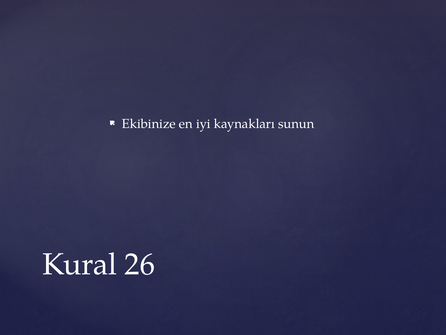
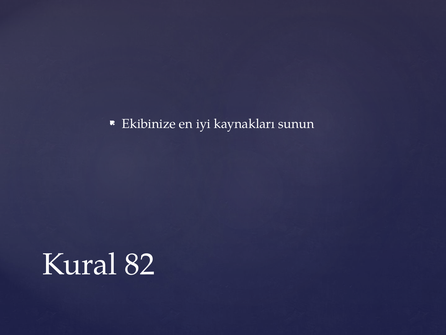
26: 26 -> 82 (140, 264)
